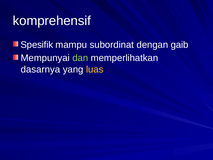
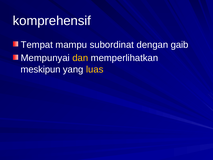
Spesifik: Spesifik -> Tempat (37, 45)
dan colour: light green -> yellow (80, 58)
dasarnya: dasarnya -> meskipun (41, 69)
